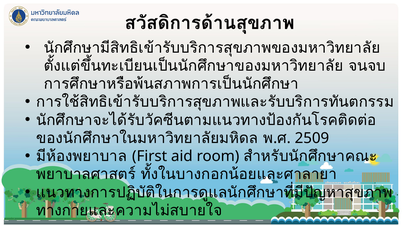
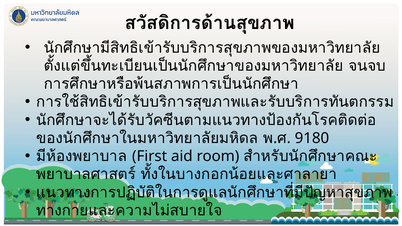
2509: 2509 -> 9180 (312, 138)
